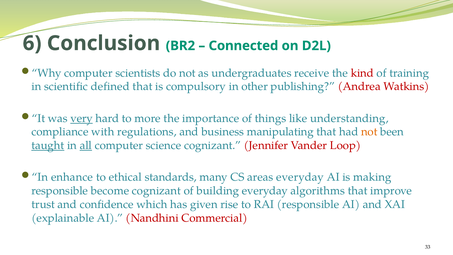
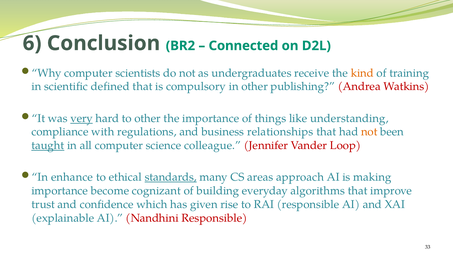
kind colour: red -> orange (362, 73)
to more: more -> other (148, 118)
manipulating: manipulating -> relationships (280, 132)
all underline: present -> none (86, 145)
science cognizant: cognizant -> colleague (212, 145)
standards underline: none -> present (171, 177)
areas everyday: everyday -> approach (300, 177)
responsible: responsible -> importance (60, 191)
Nandhini Commercial: Commercial -> Responsible (214, 218)
